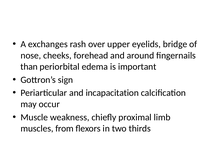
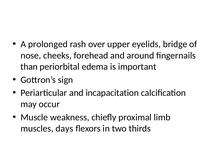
exchanges: exchanges -> prolonged (48, 44)
from: from -> days (64, 129)
